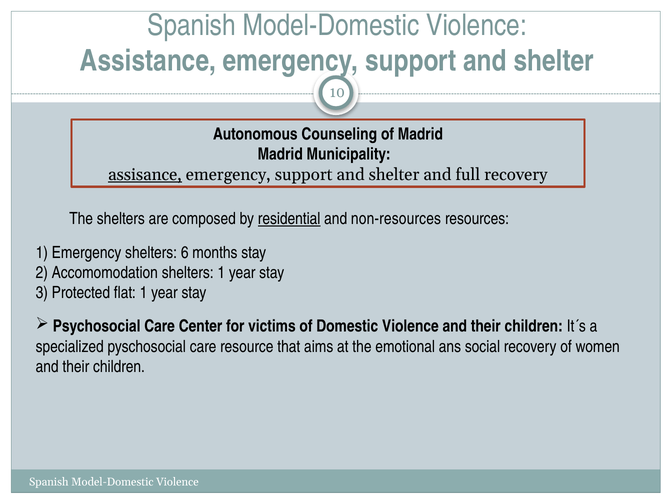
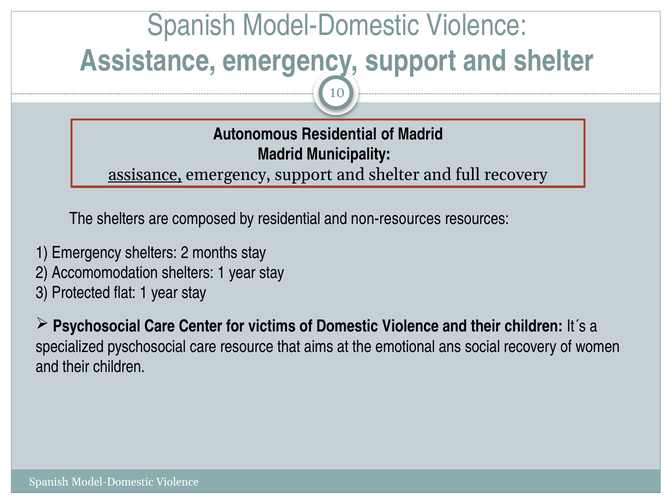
Autonomous Counseling: Counseling -> Residential (339, 134)
residential underline: present -> none (289, 219)
shelters 6: 6 -> 2 (185, 253)
